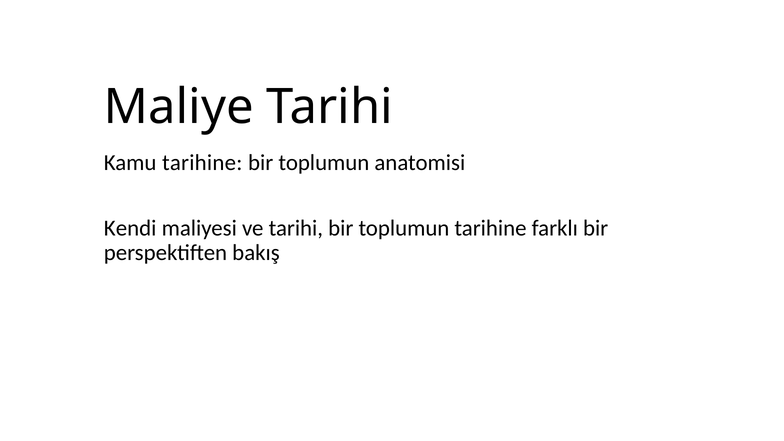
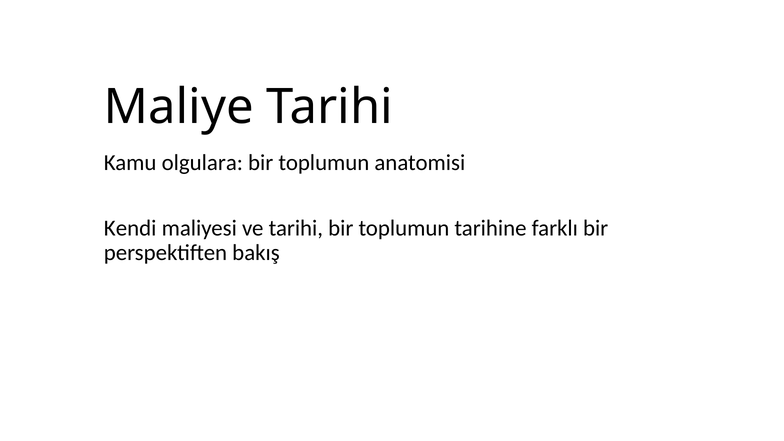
Kamu tarihine: tarihine -> olgulara (202, 163)
